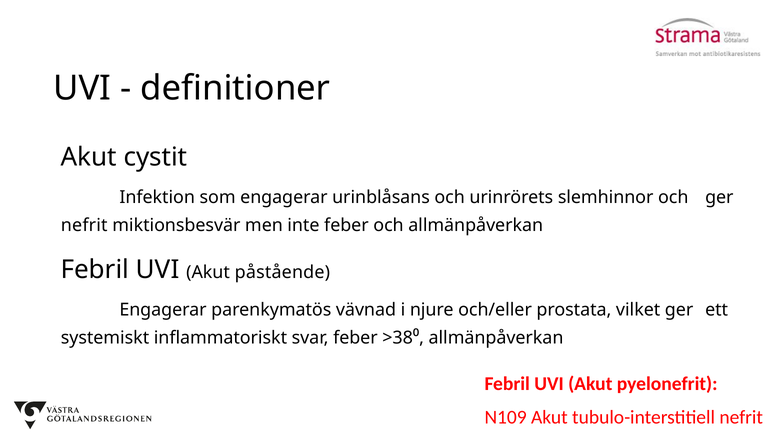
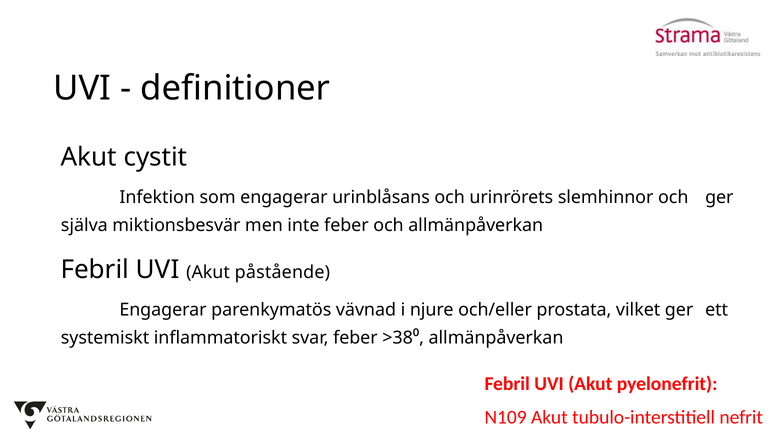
nefrit: nefrit -> själva (84, 225)
